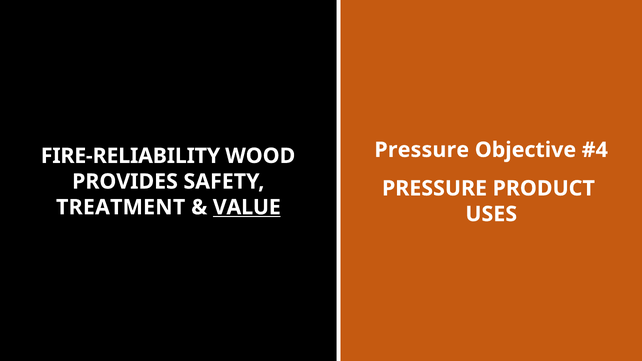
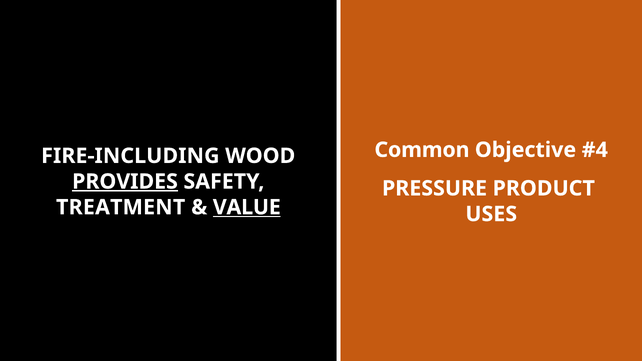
Pressure: Pressure -> Common (422, 150)
FIRE-RELIABILITY: FIRE-RELIABILITY -> FIRE-INCLUDING (130, 156)
PROVIDES underline: none -> present (125, 182)
